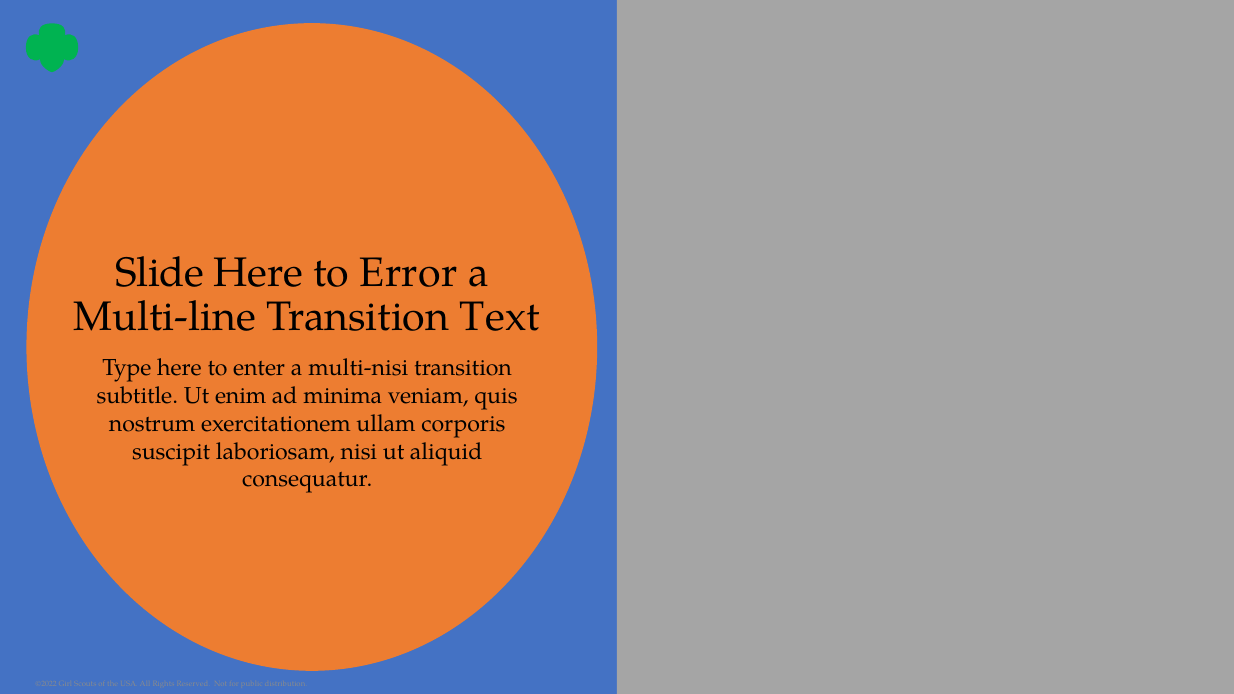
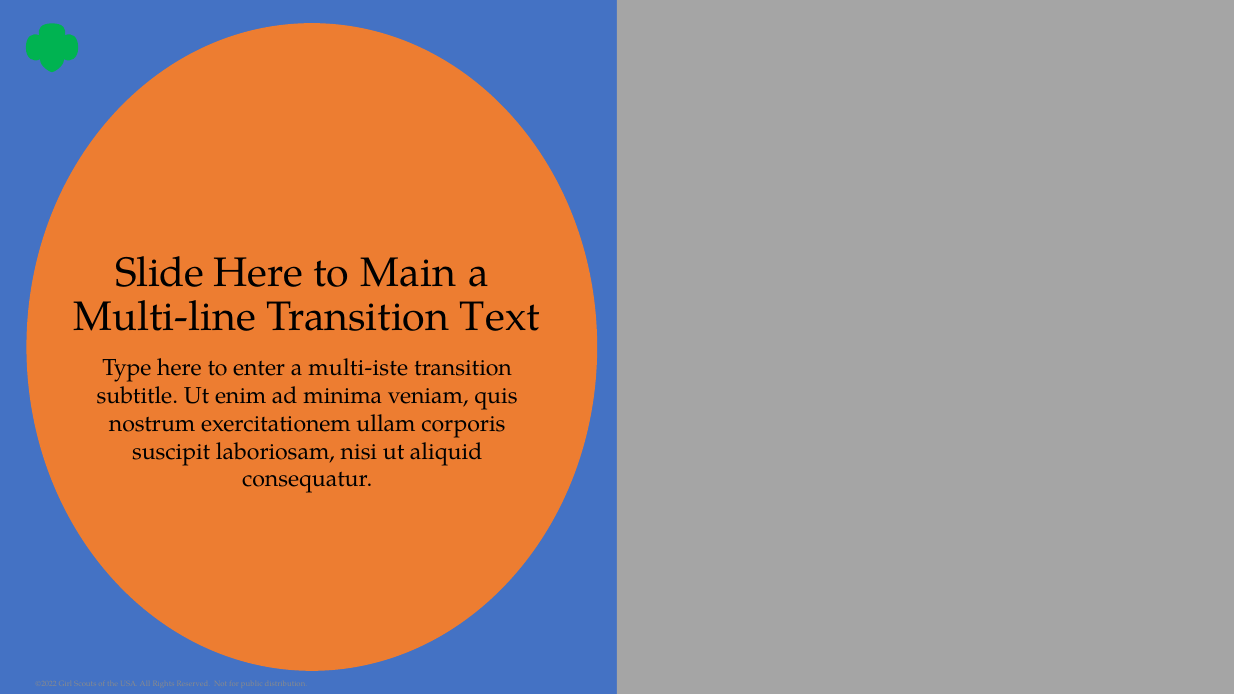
Error: Error -> Main (409, 273)
multi-nisi: multi-nisi -> multi-iste (358, 368)
